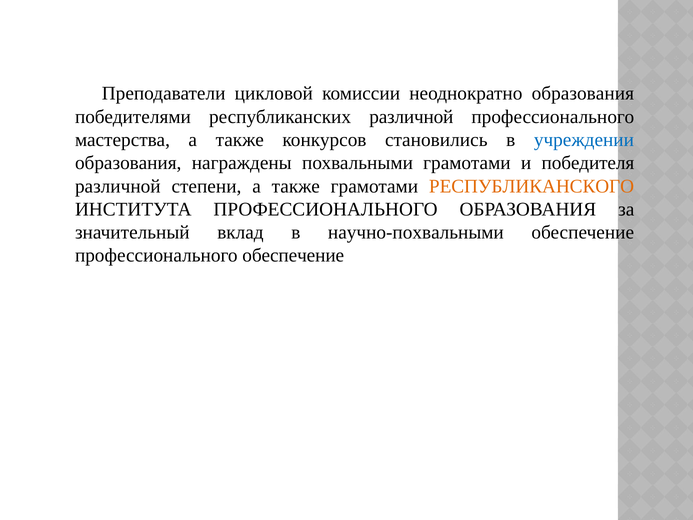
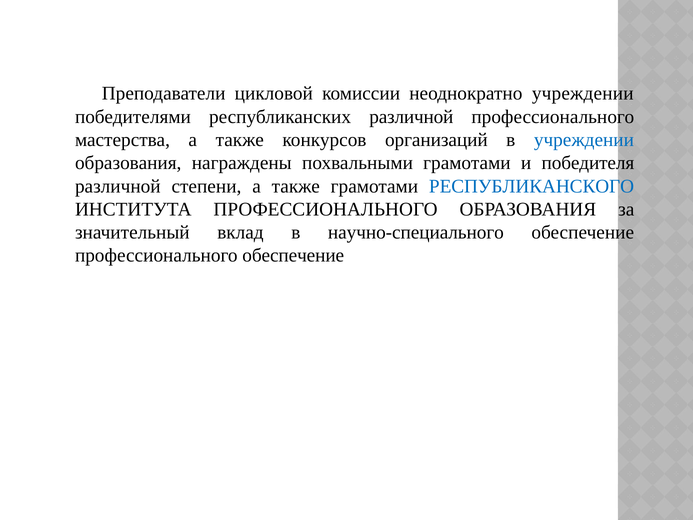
неоднократно образования: образования -> учреждении (583, 94)
становились: становились -> организаций (436, 140)
РЕСПУБЛИКАНСКОГО colour: orange -> blue (532, 186)
научно-похвальными: научно-похвальными -> научно-специального (416, 232)
